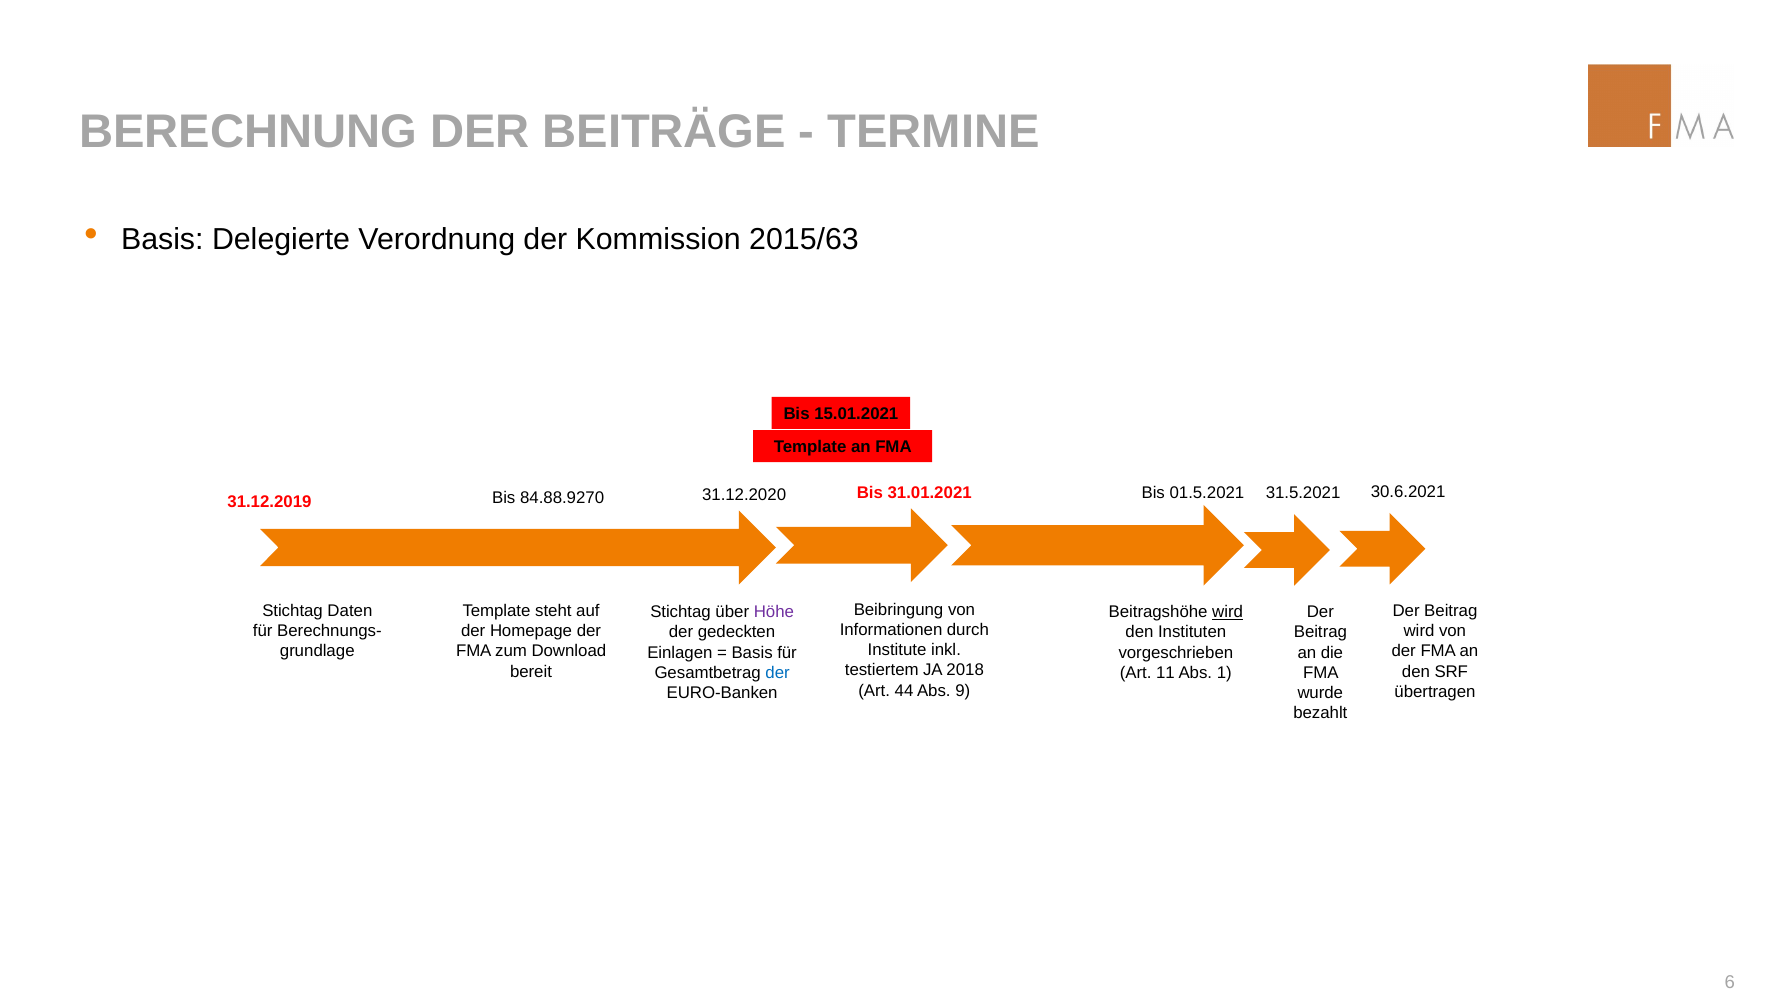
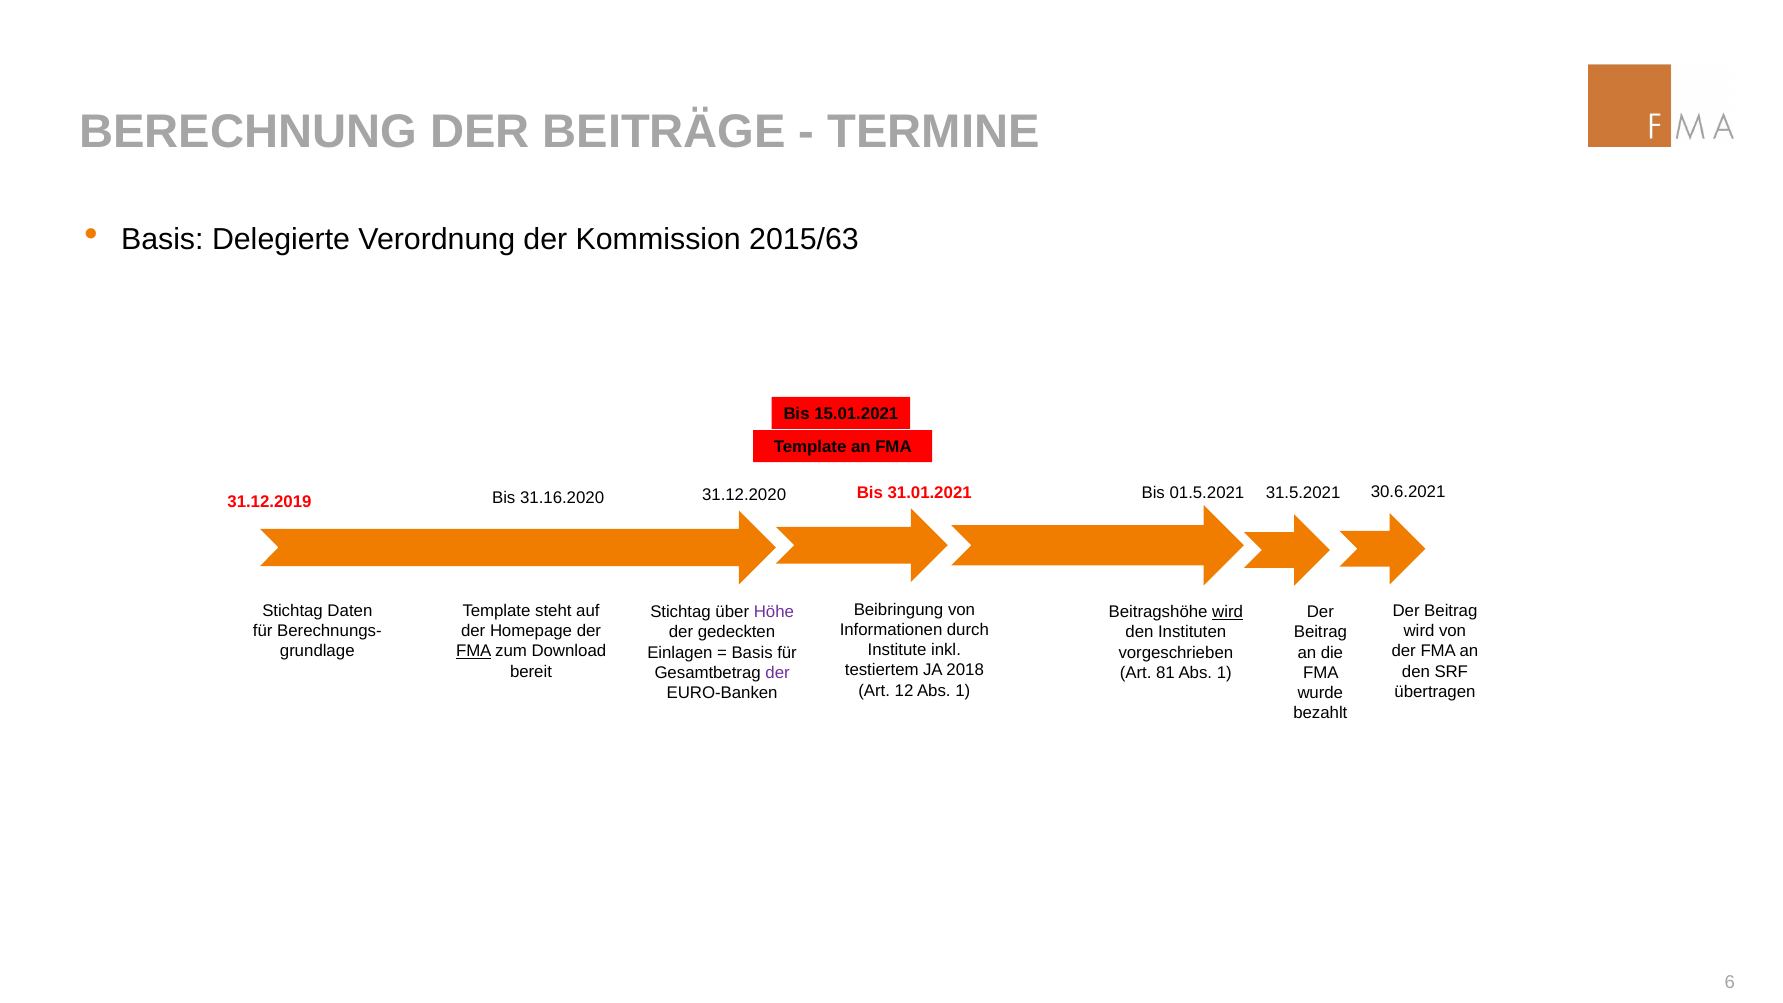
84.88.9270: 84.88.9270 -> 31.16.2020 (562, 498)
FMA underline: none -> present (474, 651)
der colour: blue -> purple (778, 673)
11: 11 -> 81 (1166, 673)
44: 44 -> 12 (904, 691)
9: 9 -> 1 (963, 691)
